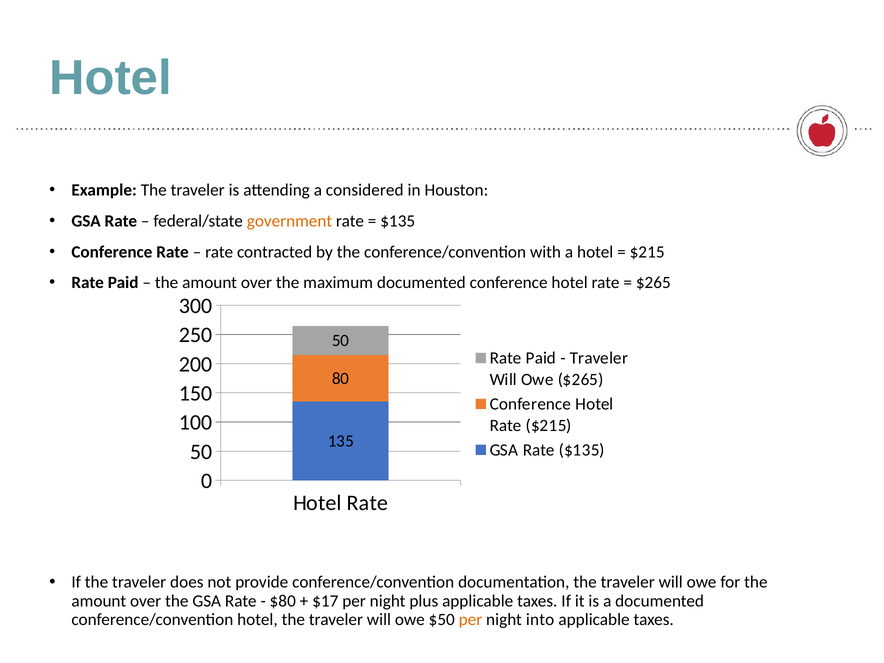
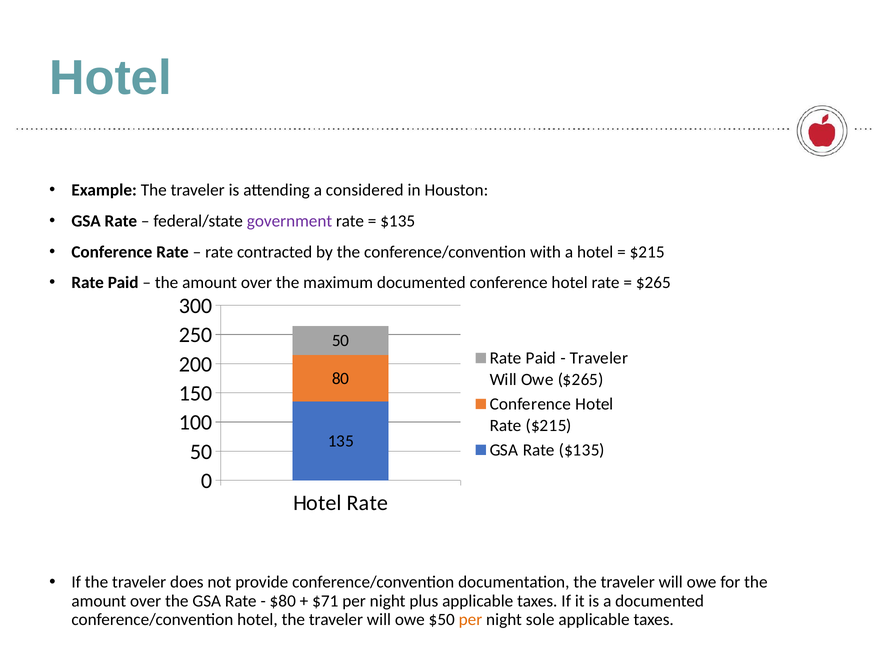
government colour: orange -> purple (289, 221)
$17: $17 -> $71 (325, 601)
into: into -> sole (540, 619)
